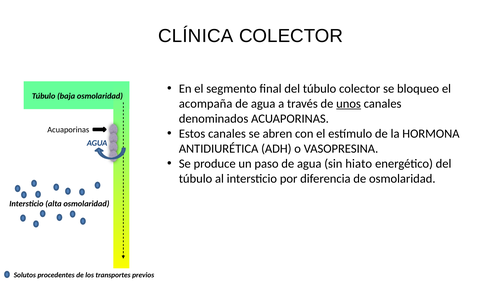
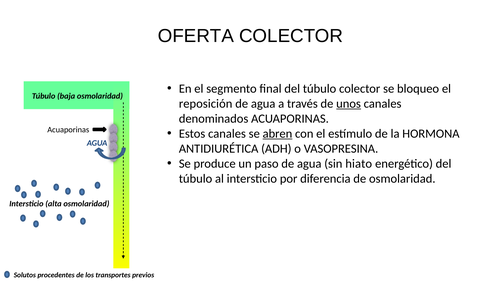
CLÍNICA: CLÍNICA -> OFERTA (196, 36)
acompaña: acompaña -> reposición (206, 104)
abren underline: none -> present (277, 134)
